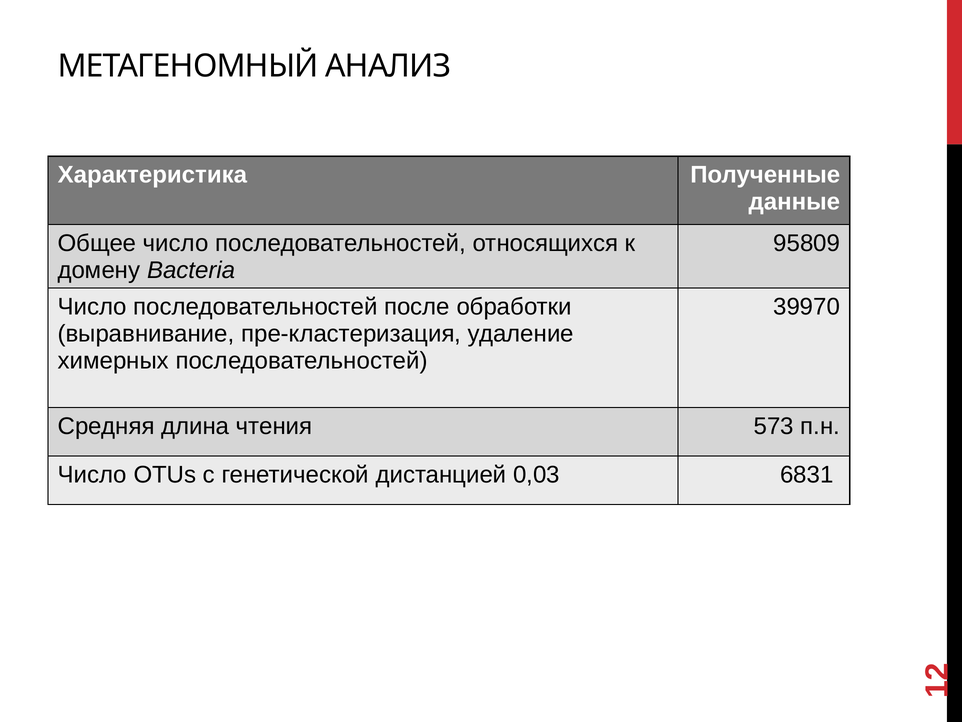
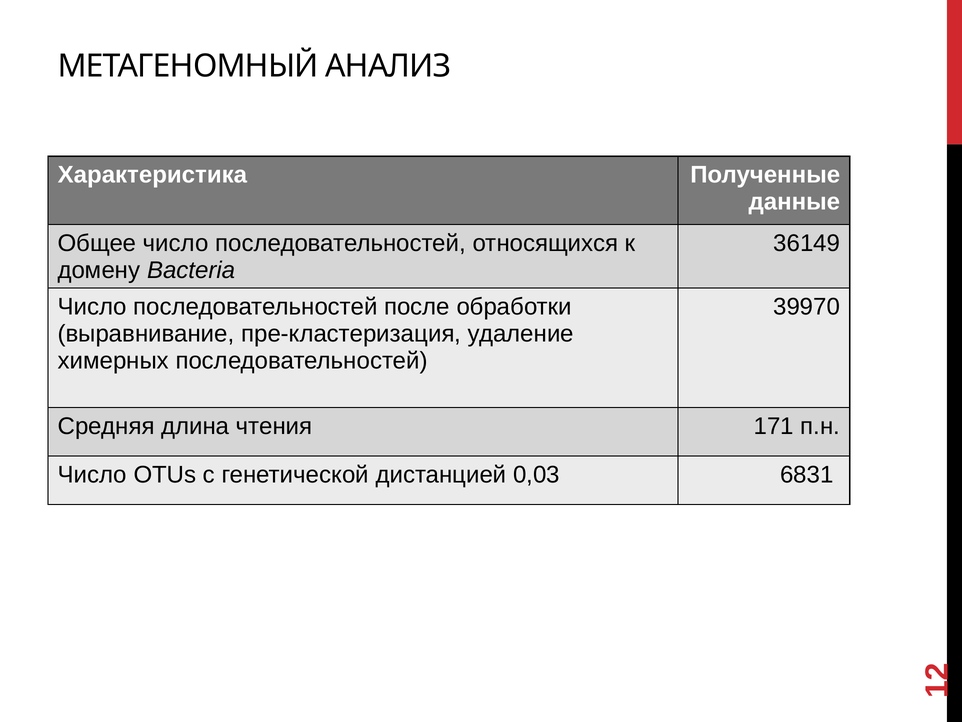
95809: 95809 -> 36149 (807, 243)
573: 573 -> 171 (774, 426)
